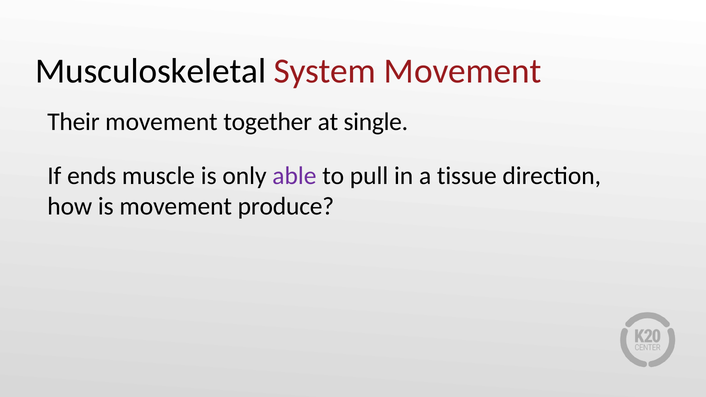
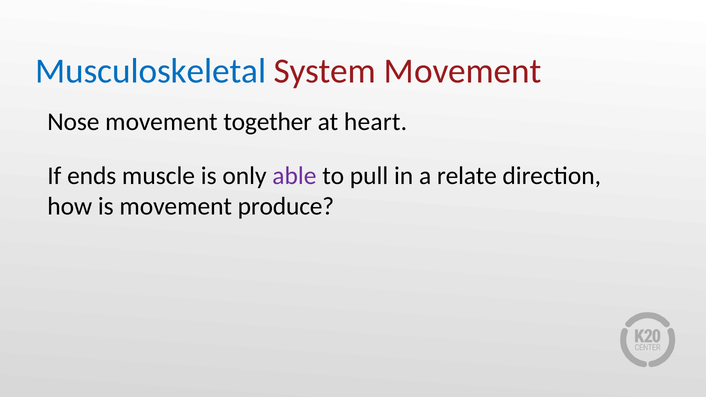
Musculoskeletal colour: black -> blue (151, 71)
Their: Their -> Nose (73, 122)
single: single -> heart (376, 122)
tissue: tissue -> relate (467, 176)
